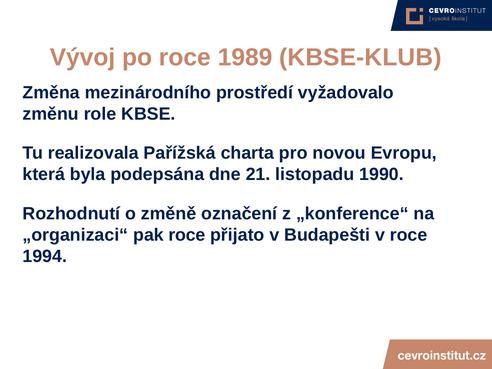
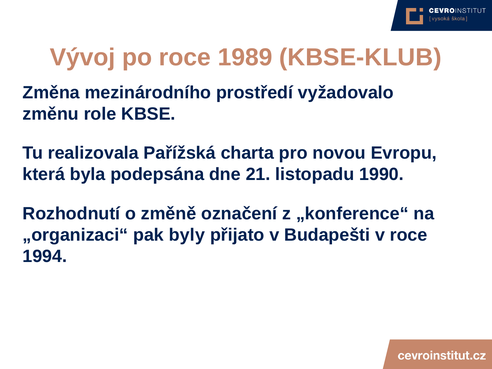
pak roce: roce -> byly (187, 235)
